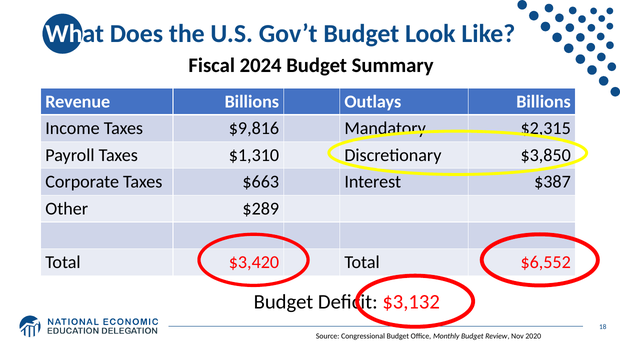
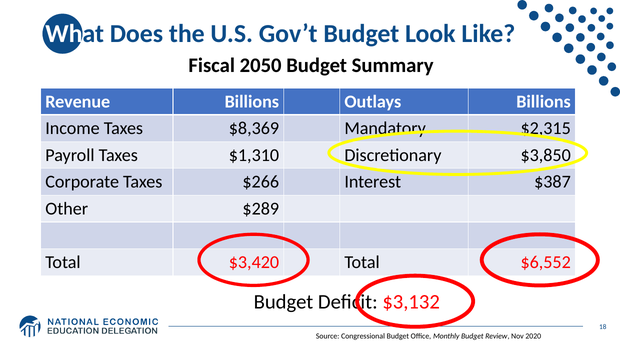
2024: 2024 -> 2050 (261, 66)
$9,816: $9,816 -> $8,369 (254, 128)
$663: $663 -> $266 (261, 182)
